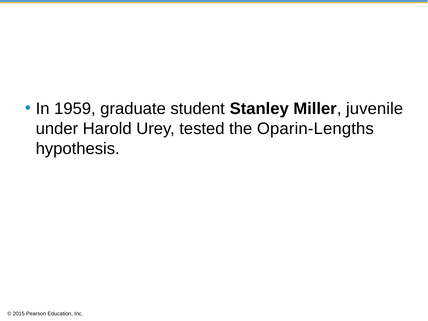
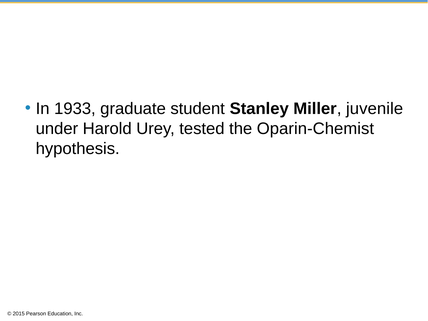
1959: 1959 -> 1933 (75, 109)
Oparin-Lengths: Oparin-Lengths -> Oparin-Chemist (315, 129)
